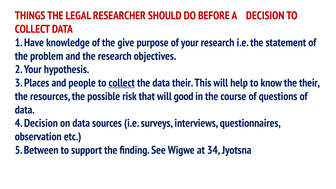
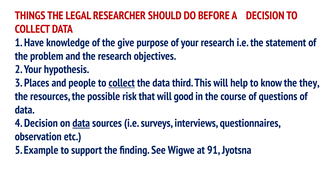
data their: their -> third (183, 83)
the their: their -> they (309, 83)
data underline: none -> present (81, 123)
Between: Between -> Example (41, 150)
34: 34 -> 91 (214, 150)
